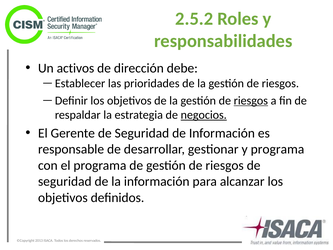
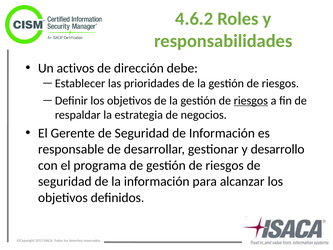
2.5.2: 2.5.2 -> 4.6.2 (194, 19)
negocios underline: present -> none (204, 115)
y programa: programa -> desarrollo (278, 149)
